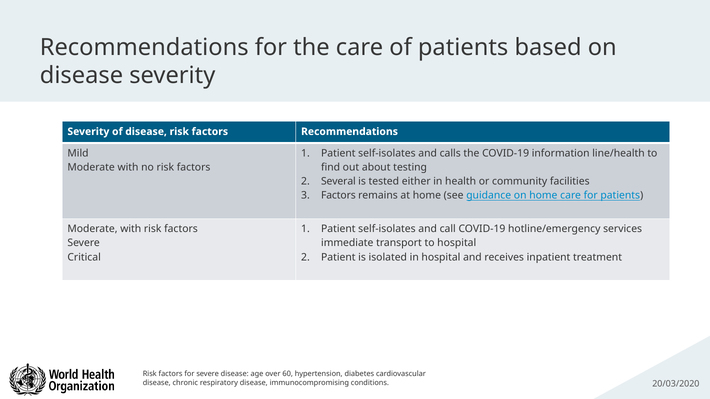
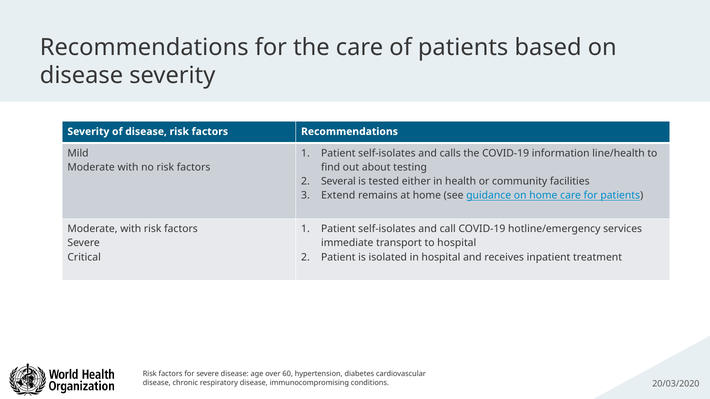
Factors: Factors -> Extend (338, 196)
